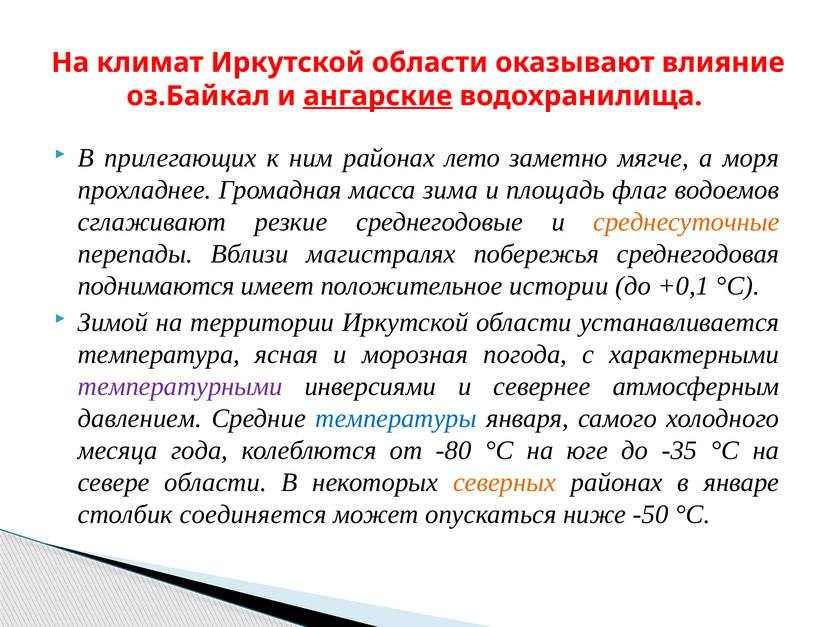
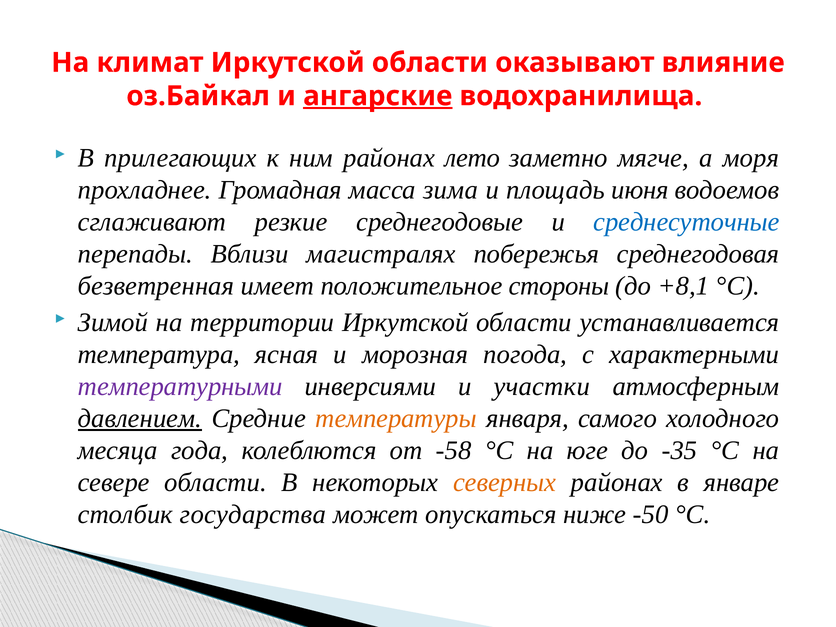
флаг: флаг -> июня (640, 190)
среднесуточные colour: orange -> blue (686, 222)
поднимаются: поднимаются -> безветренная (156, 286)
истории: истории -> стороны (559, 286)
+0,1: +0,1 -> +8,1 (684, 286)
севернее: севернее -> участки (542, 387)
давлением underline: none -> present (140, 419)
температуры colour: blue -> orange (396, 419)
-80: -80 -> -58 (454, 451)
соединяется: соединяется -> государства (253, 515)
